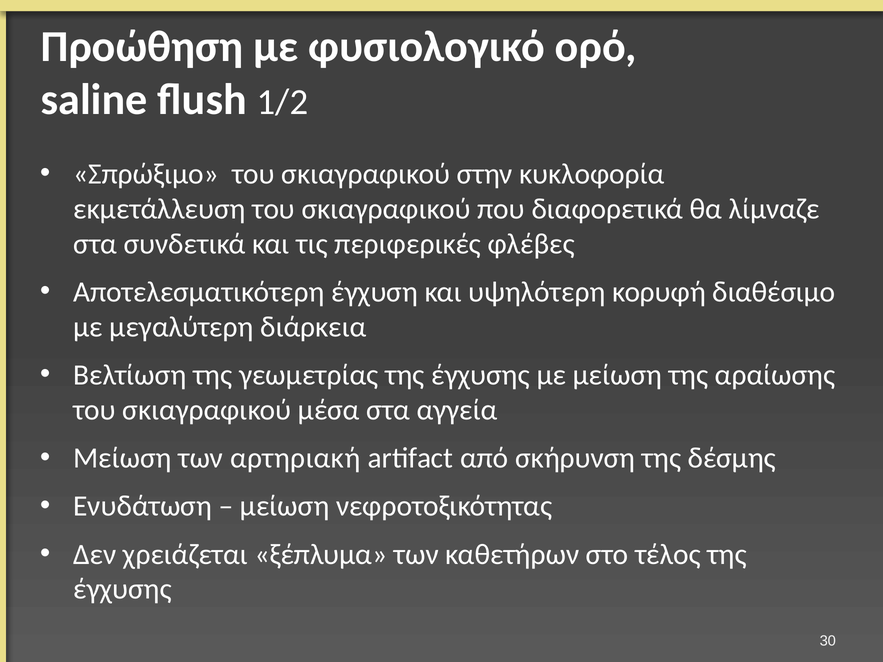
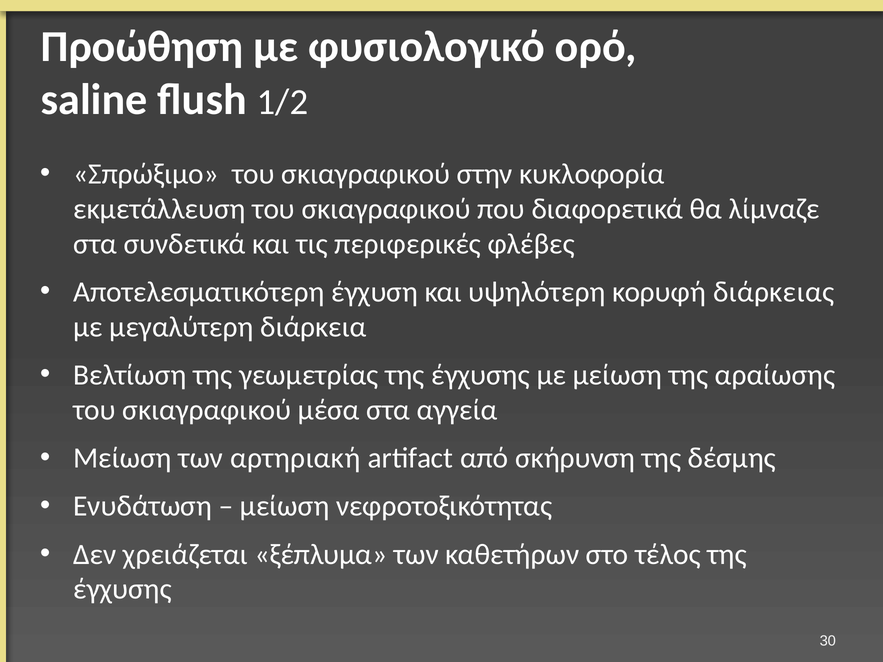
διαθέσιμο: διαθέσιμο -> διάρκειας (774, 292)
